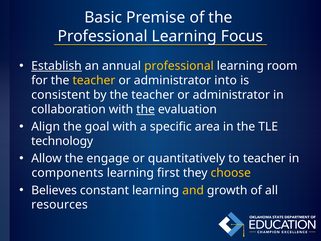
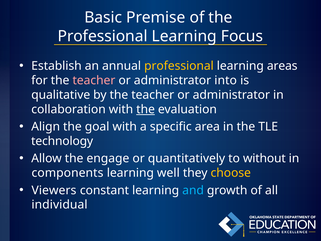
Establish underline: present -> none (56, 66)
room: room -> areas (282, 66)
teacher colour: yellow -> pink (94, 80)
consistent: consistent -> qualitative (61, 95)
to teacher: teacher -> without (264, 158)
first: first -> well (168, 173)
Believes: Believes -> Viewers (54, 190)
and colour: yellow -> light blue (193, 190)
resources: resources -> individual (59, 205)
